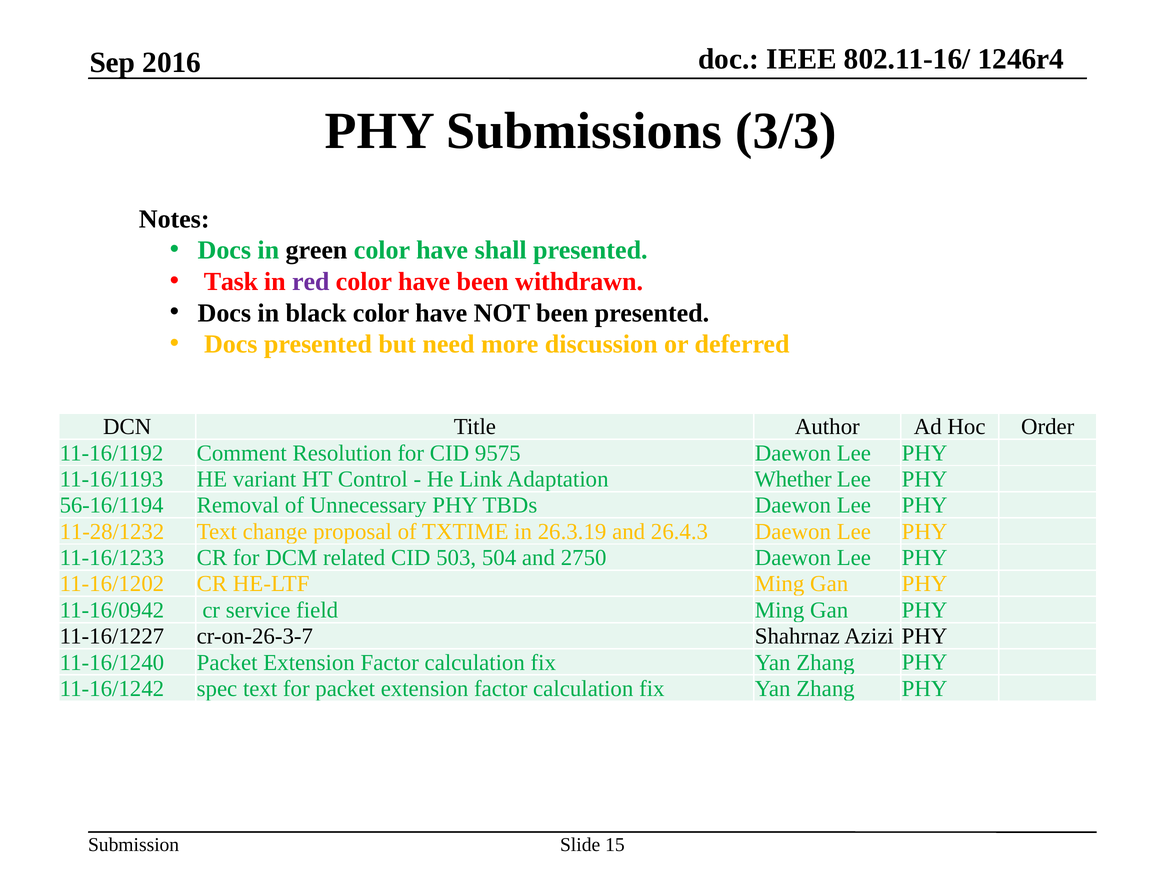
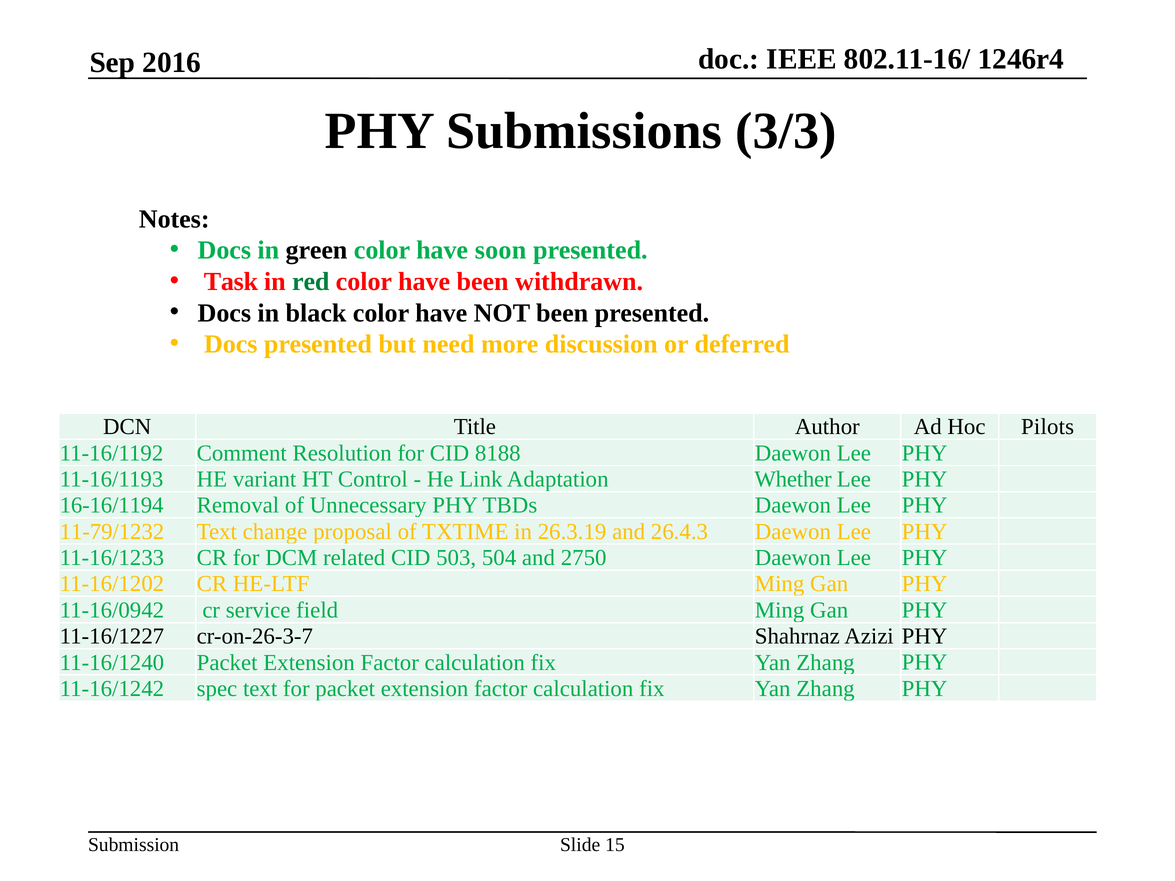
shall: shall -> soon (501, 250)
red colour: purple -> green (311, 282)
Order: Order -> Pilots (1048, 427)
9575: 9575 -> 8188 (498, 453)
56-16/1194: 56-16/1194 -> 16-16/1194 (112, 506)
11-28/1232: 11-28/1232 -> 11-79/1232 (112, 532)
